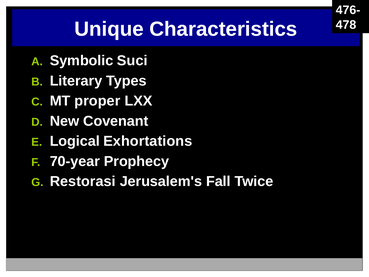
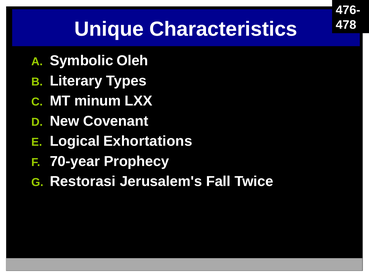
Suci: Suci -> Oleh (132, 61)
proper: proper -> minum (98, 101)
